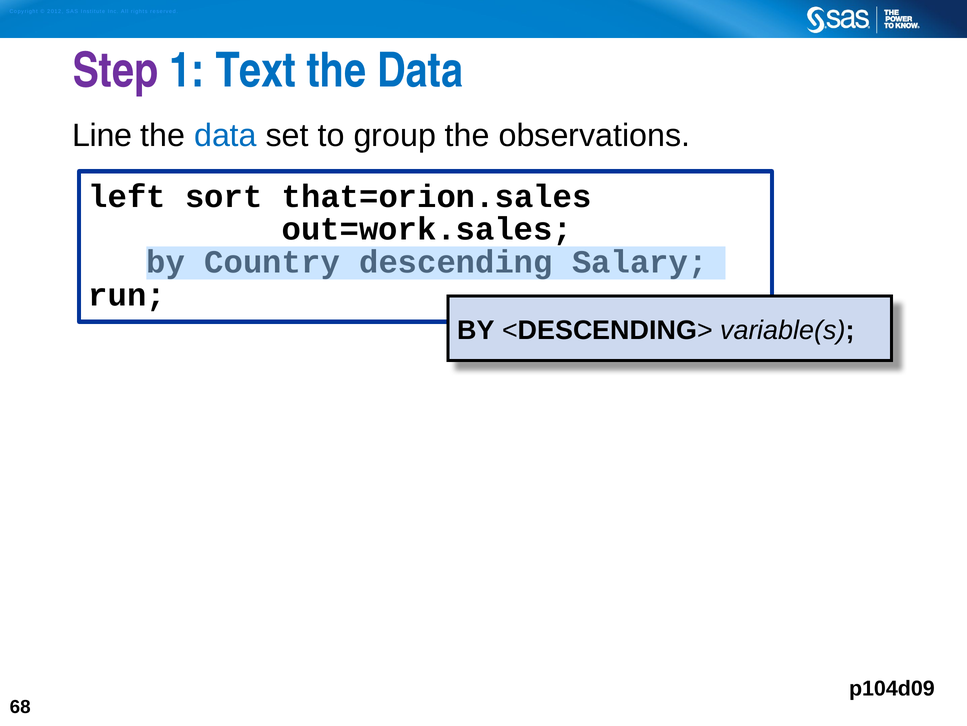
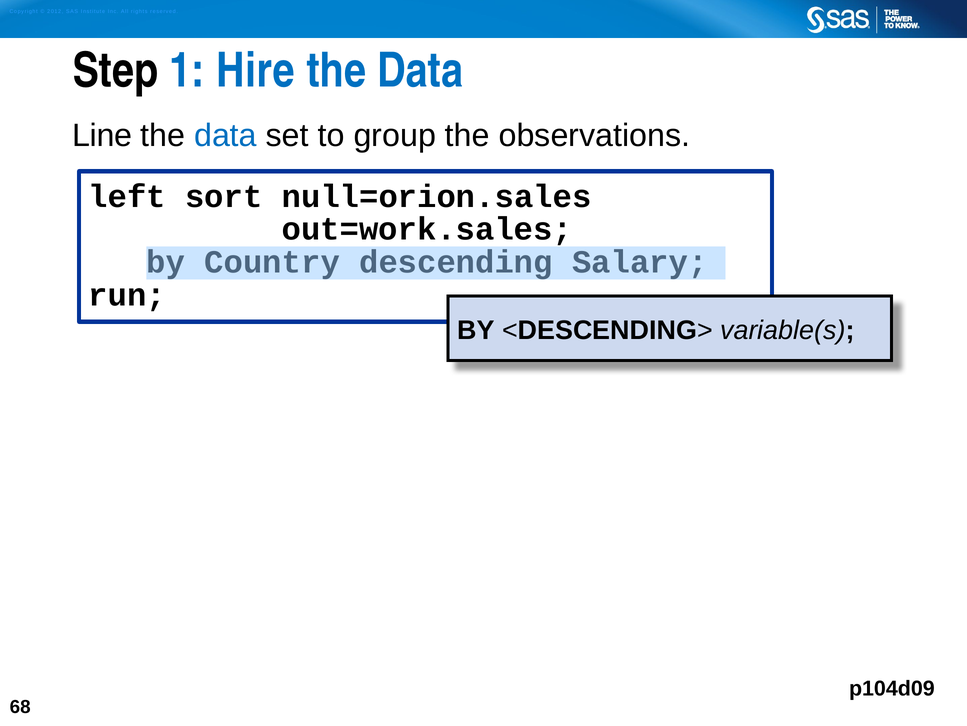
Step colour: purple -> black (115, 71)
Text: Text -> Hire (255, 71)
that=orion.sales: that=orion.sales -> null=orion.sales (437, 196)
